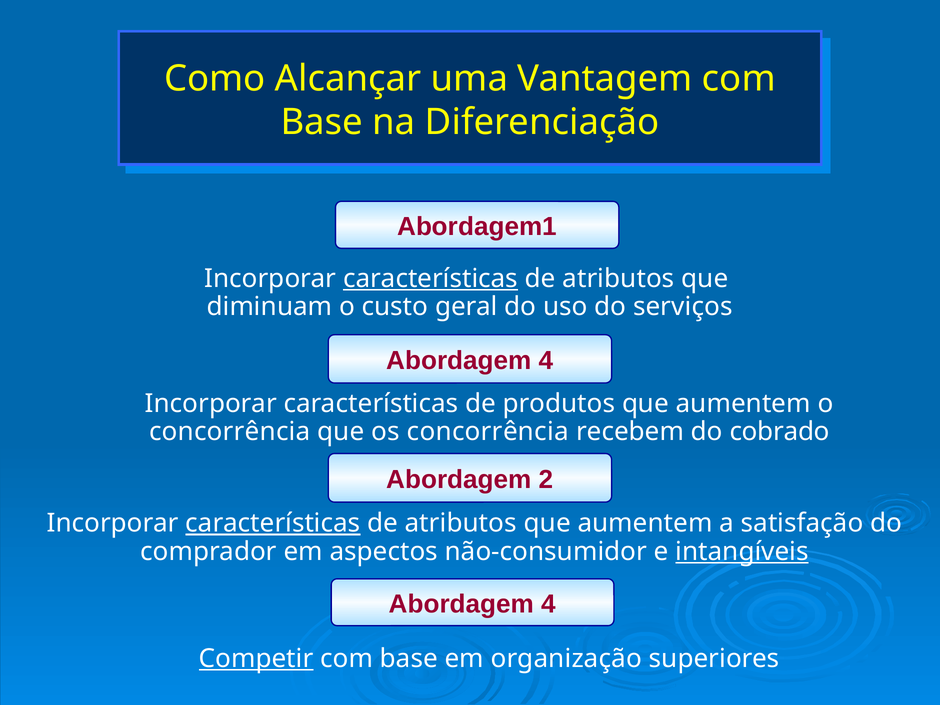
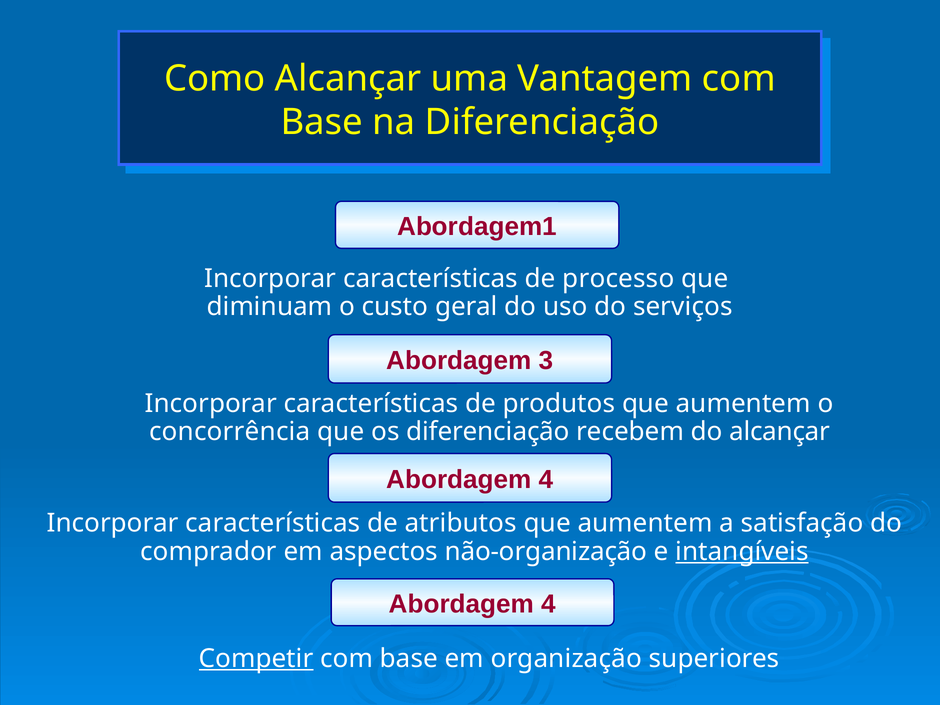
características underline: present -> none (430, 278)
atributos: atributos -> processo (618, 278)
4: 4 -> 3 (546, 361)
os concorrência: concorrência -> diferenciação (488, 432)
do cobrado: cobrado -> alcançar (780, 432)
2: 2 -> 4 (546, 480)
características underline: present -> none (273, 523)
não-consumidor: não-consumidor -> não-organização (546, 551)
